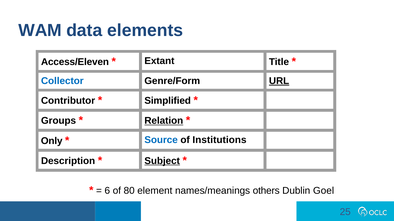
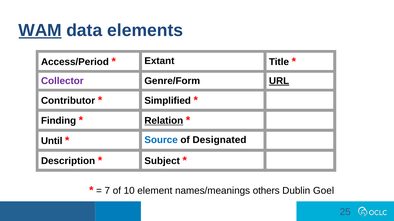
WAM underline: none -> present (40, 30)
Access/Eleven: Access/Eleven -> Access/Period (75, 62)
Collector colour: blue -> purple (62, 81)
Groups: Groups -> Finding (59, 121)
Only: Only -> Until (52, 141)
Institutions: Institutions -> Designated (219, 140)
Subject underline: present -> none (162, 161)
6: 6 -> 7 (107, 191)
80: 80 -> 10 (129, 191)
